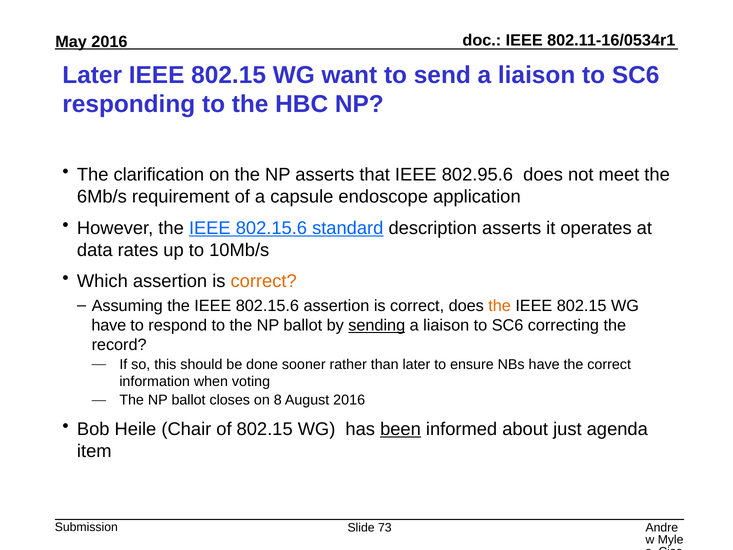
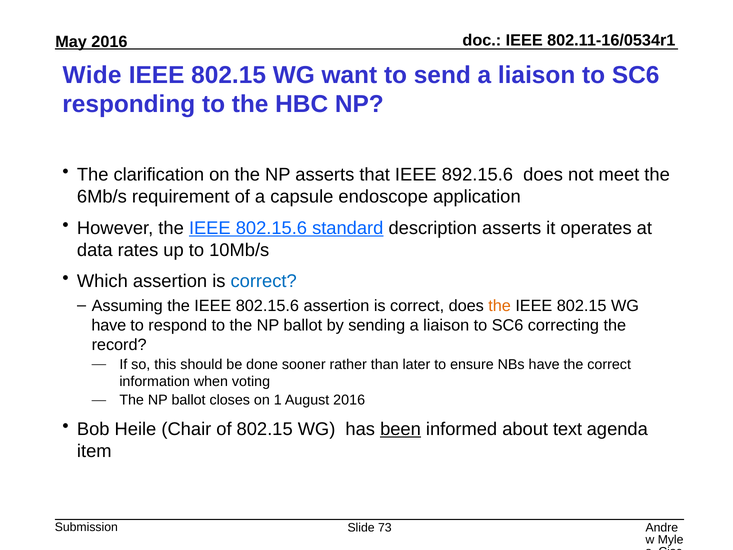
Later: Later -> Wide (92, 75)
802.95.6: 802.95.6 -> 892.15.6 (477, 175)
correct colour: orange -> blue (264, 281)
sending underline: present -> none (377, 325)
8: 8 -> 1 (278, 400)
just: just -> text (567, 429)
